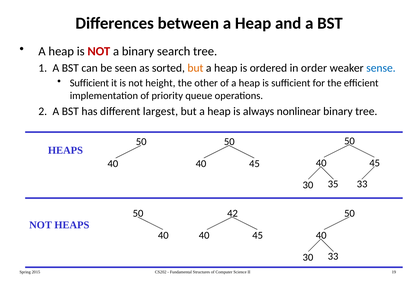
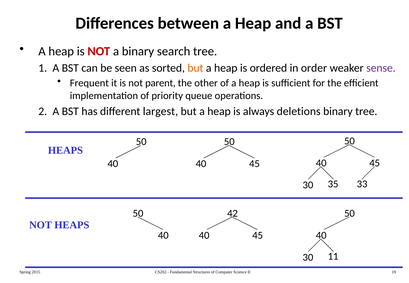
sense colour: blue -> purple (381, 68)
Sufficient: Sufficient -> Frequent (89, 83)
height: height -> parent (160, 83)
nonlinear: nonlinear -> deletions (299, 111)
30 33: 33 -> 11 (333, 257)
